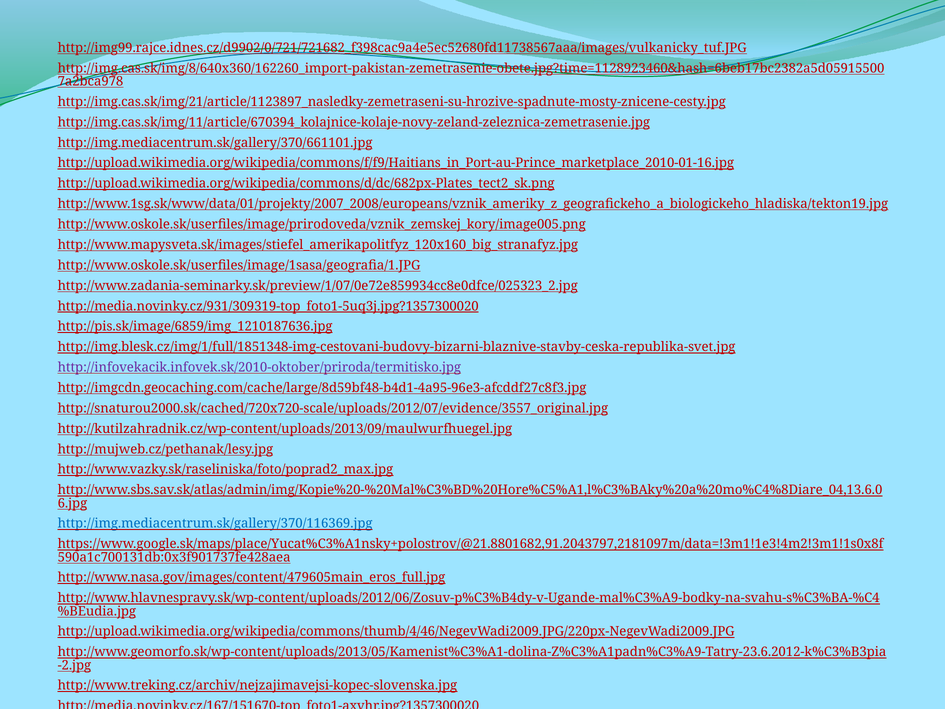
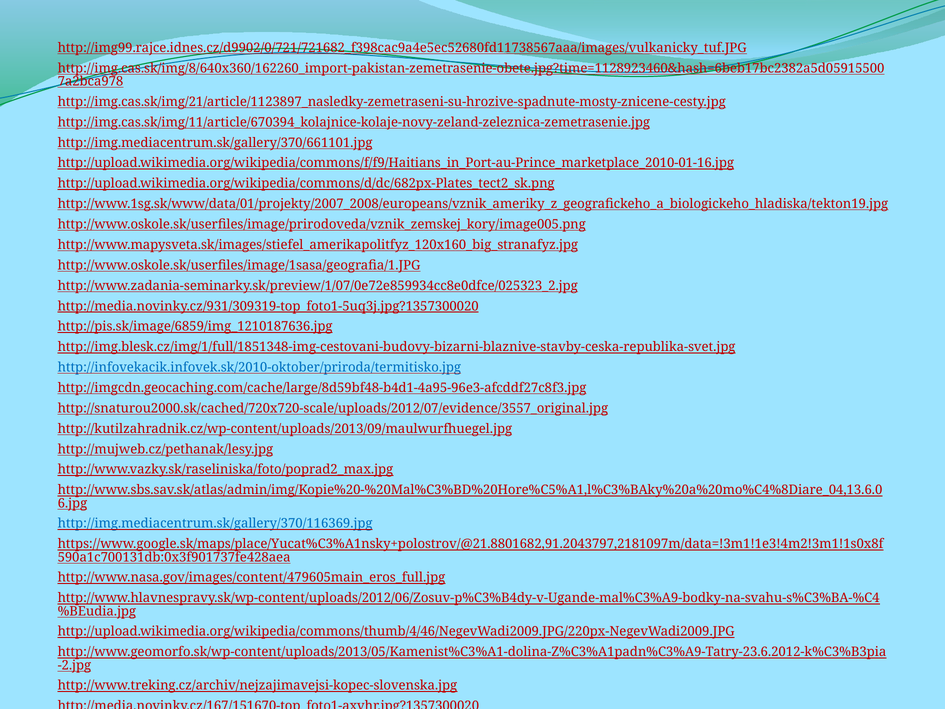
http://infovekacik.infovek.sk/2010-oktober/priroda/termitisko.jpg colour: purple -> blue (259, 367)
